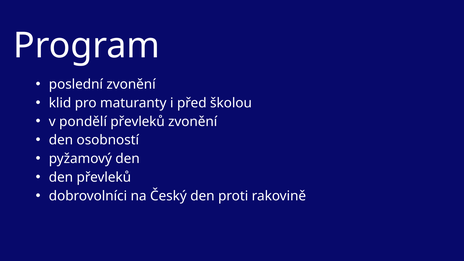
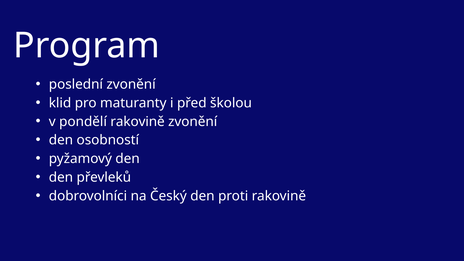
pondělí převleků: převleků -> rakovině (138, 122)
